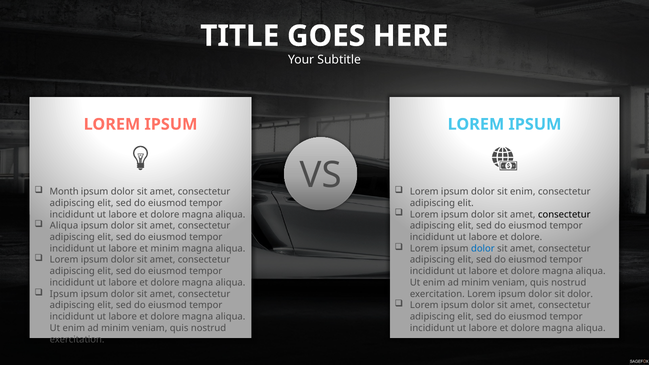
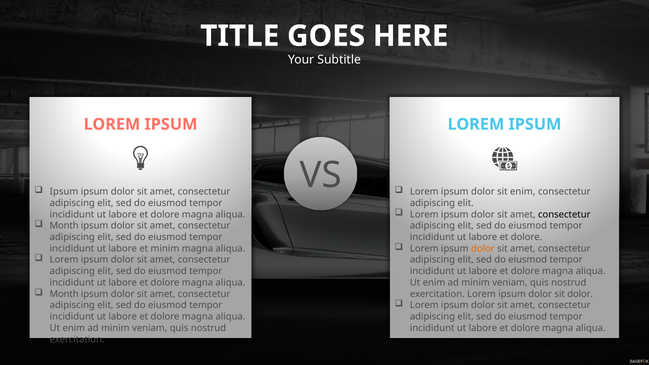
Month: Month -> Ipsum (64, 192)
Aliqua: Aliqua -> Month (64, 226)
dolor colour: blue -> orange (483, 249)
Ipsum: Ipsum -> Month (64, 294)
